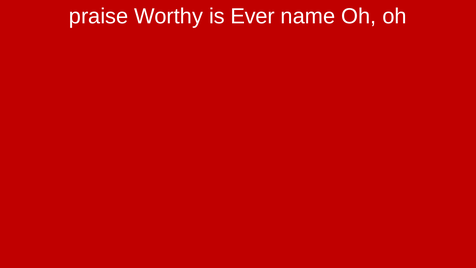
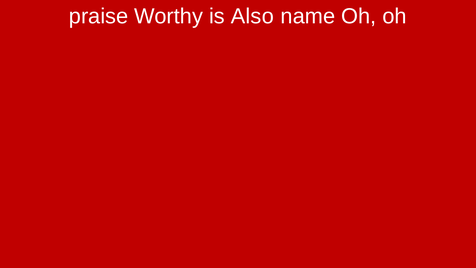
Ever: Ever -> Also (252, 16)
